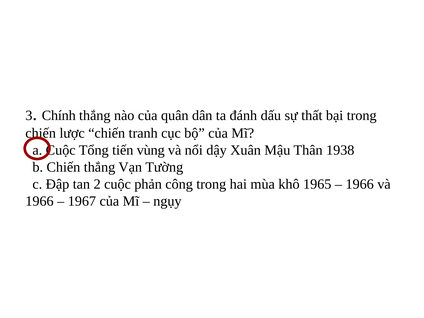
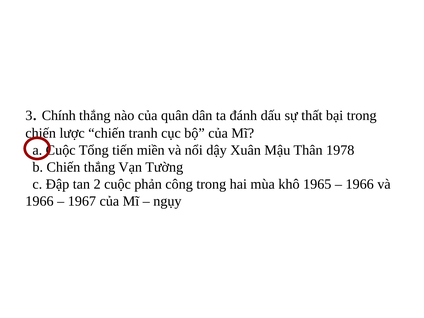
vùng: vùng -> miền (151, 150)
1938: 1938 -> 1978 (340, 150)
